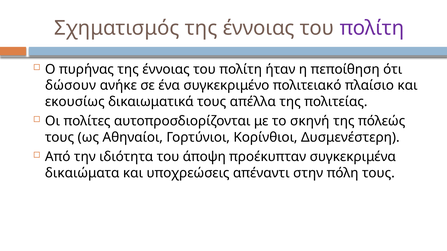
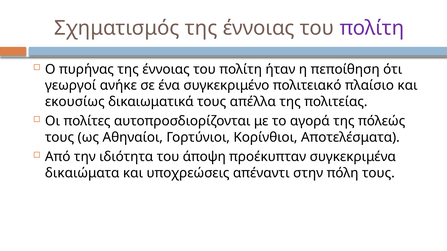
δώσουν: δώσουν -> γεωργοί (71, 86)
σκηνή: σκηνή -> αγορά (310, 121)
Δυσμενέστερη: Δυσμενέστερη -> Αποτελέσματα (350, 138)
